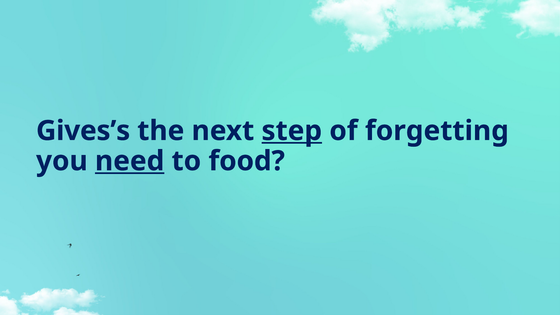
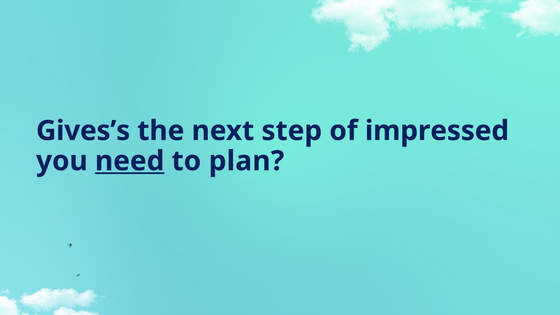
step underline: present -> none (292, 131)
forgetting: forgetting -> impressed (437, 131)
food: food -> plan (246, 161)
